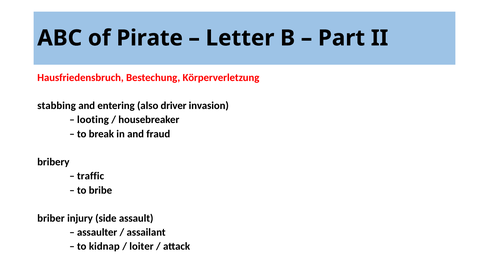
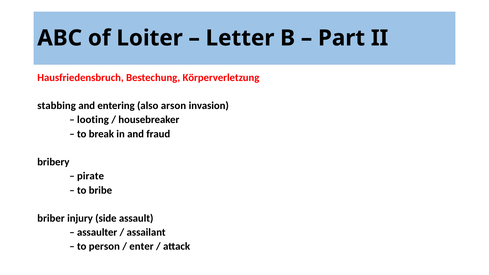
Pirate: Pirate -> Loiter (150, 38)
driver: driver -> arson (173, 106)
traffic: traffic -> pirate (91, 176)
kidnap: kidnap -> person (104, 247)
loiter: loiter -> enter (141, 247)
